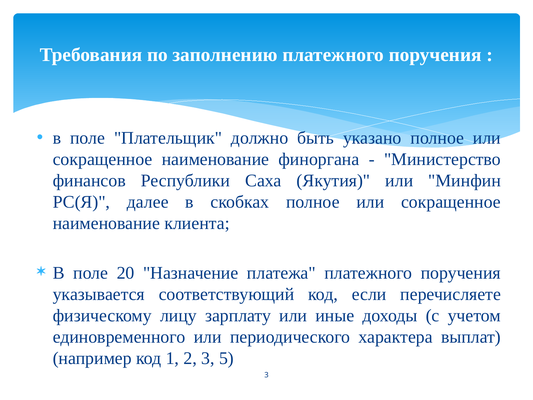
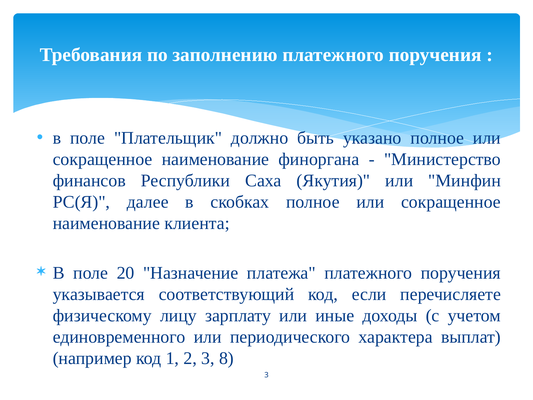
5: 5 -> 8 (226, 358)
